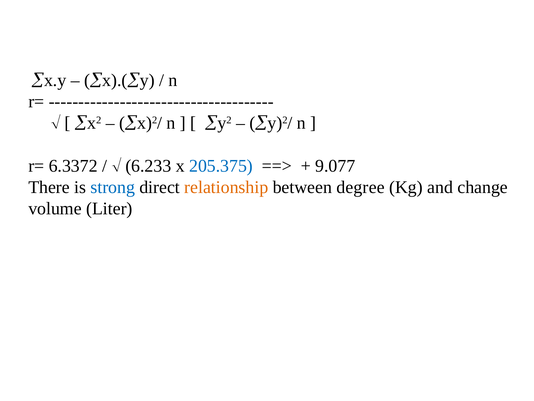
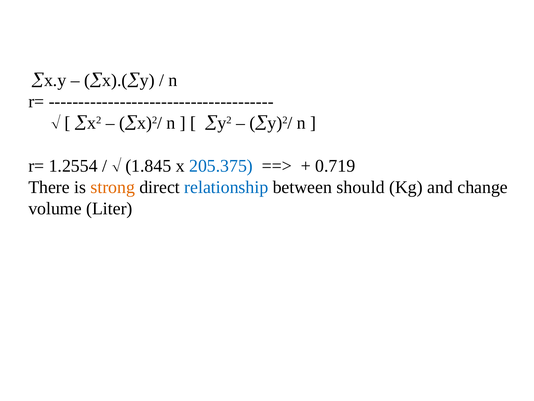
6.3372: 6.3372 -> 1.2554 (73, 166)
6.233: 6.233 -> 1.845 (148, 166)
9.077: 9.077 -> 0.719 (335, 166)
strong colour: blue -> orange (113, 187)
relationship colour: orange -> blue (226, 187)
degree: degree -> should (361, 187)
